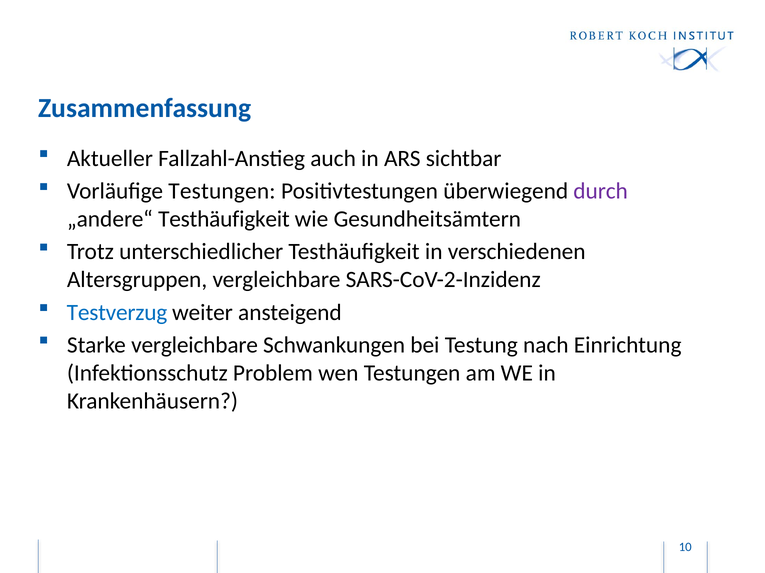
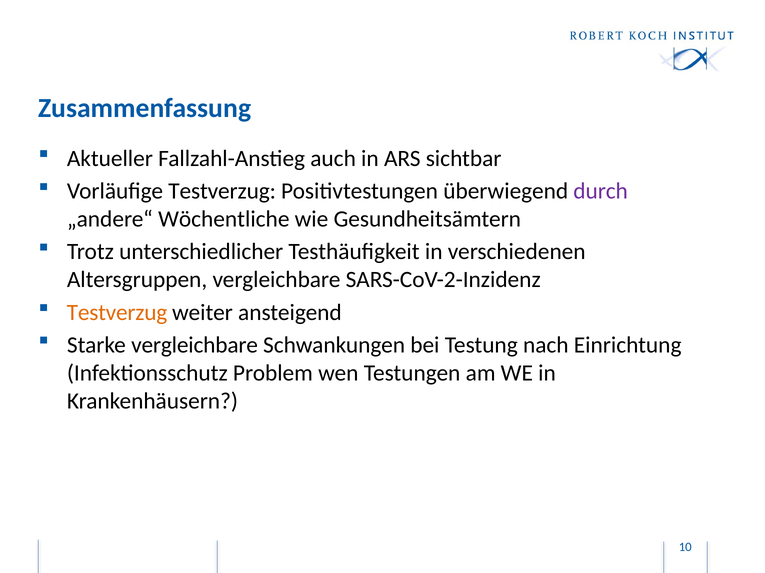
Vorläufige Testungen: Testungen -> Testverzug (222, 191)
„andere“ Testhäufigkeit: Testhäufigkeit -> Wöchentliche (224, 219)
Testverzug colour: blue -> orange (117, 313)
